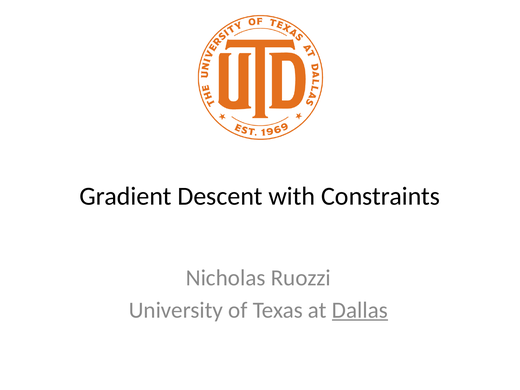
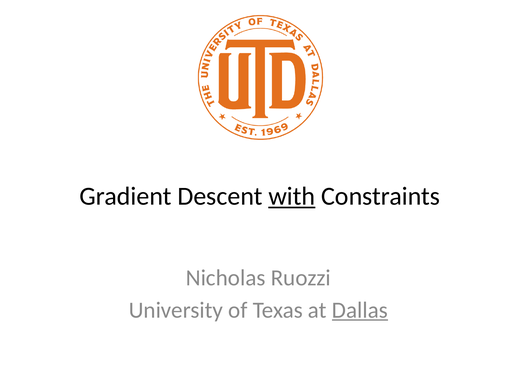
with underline: none -> present (292, 196)
